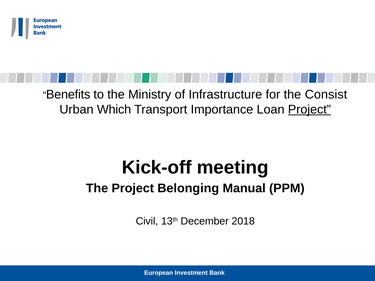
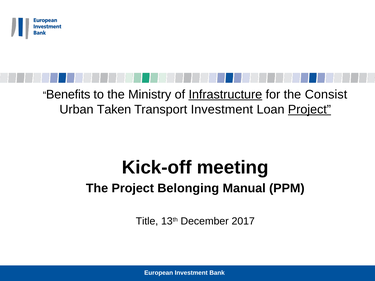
Infrastructure underline: none -> present (225, 95)
Which: Which -> Taken (114, 110)
Transport Importance: Importance -> Investment (222, 110)
Civil: Civil -> Title (147, 222)
2018: 2018 -> 2017 (243, 222)
